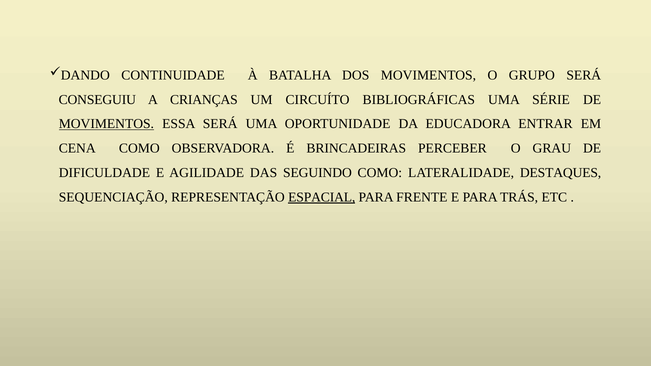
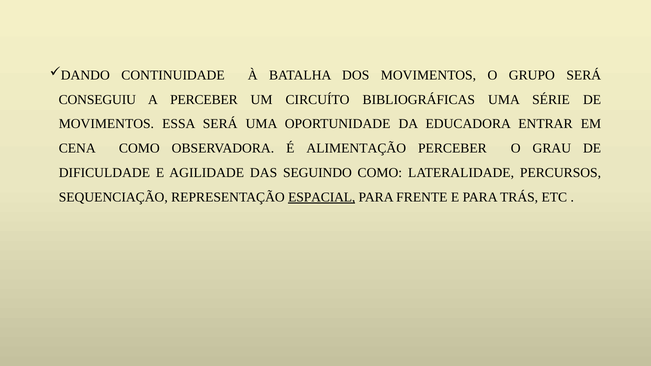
A CRIANÇAS: CRIANÇAS -> PERCEBER (204, 100)
MOVIMENTOS underline: present -> none (106, 124)
BRINCADEIRAS: BRINCADEIRAS -> ALIMENTAÇÃO (356, 148)
DESTAQUES: DESTAQUES -> PERCURSOS (561, 173)
